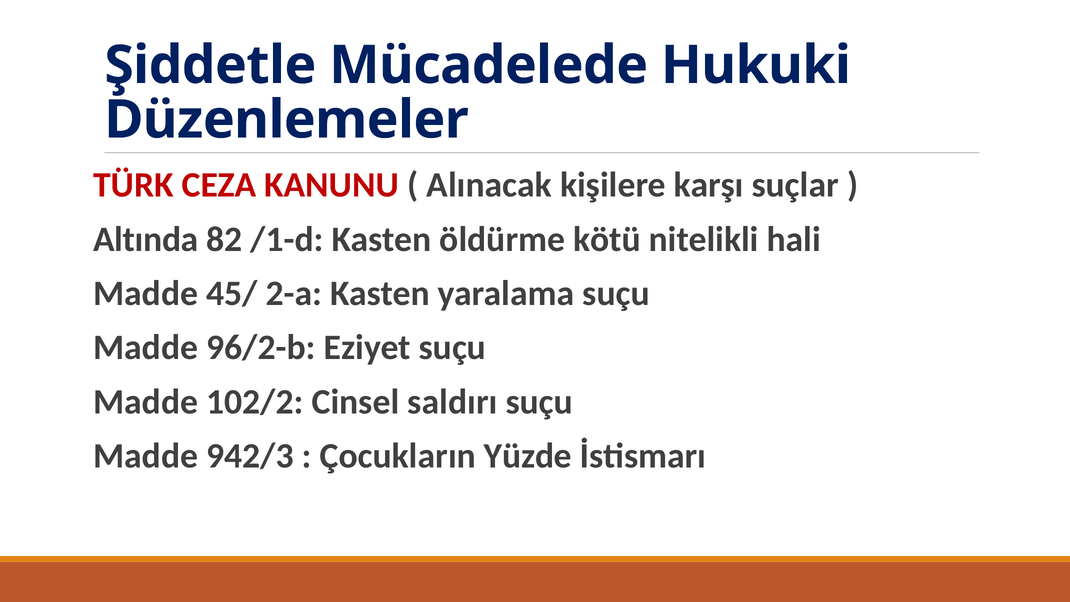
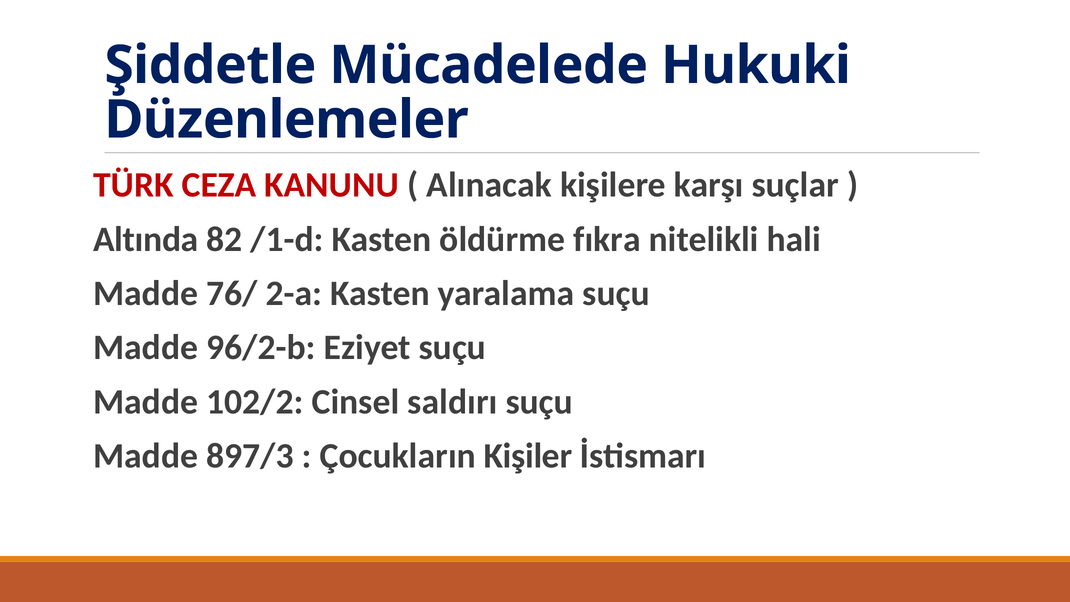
kötü: kötü -> fıkra (607, 239)
45/: 45/ -> 76/ (232, 293)
942/3: 942/3 -> 897/3 (250, 456)
Yüzde: Yüzde -> Kişiler (528, 456)
